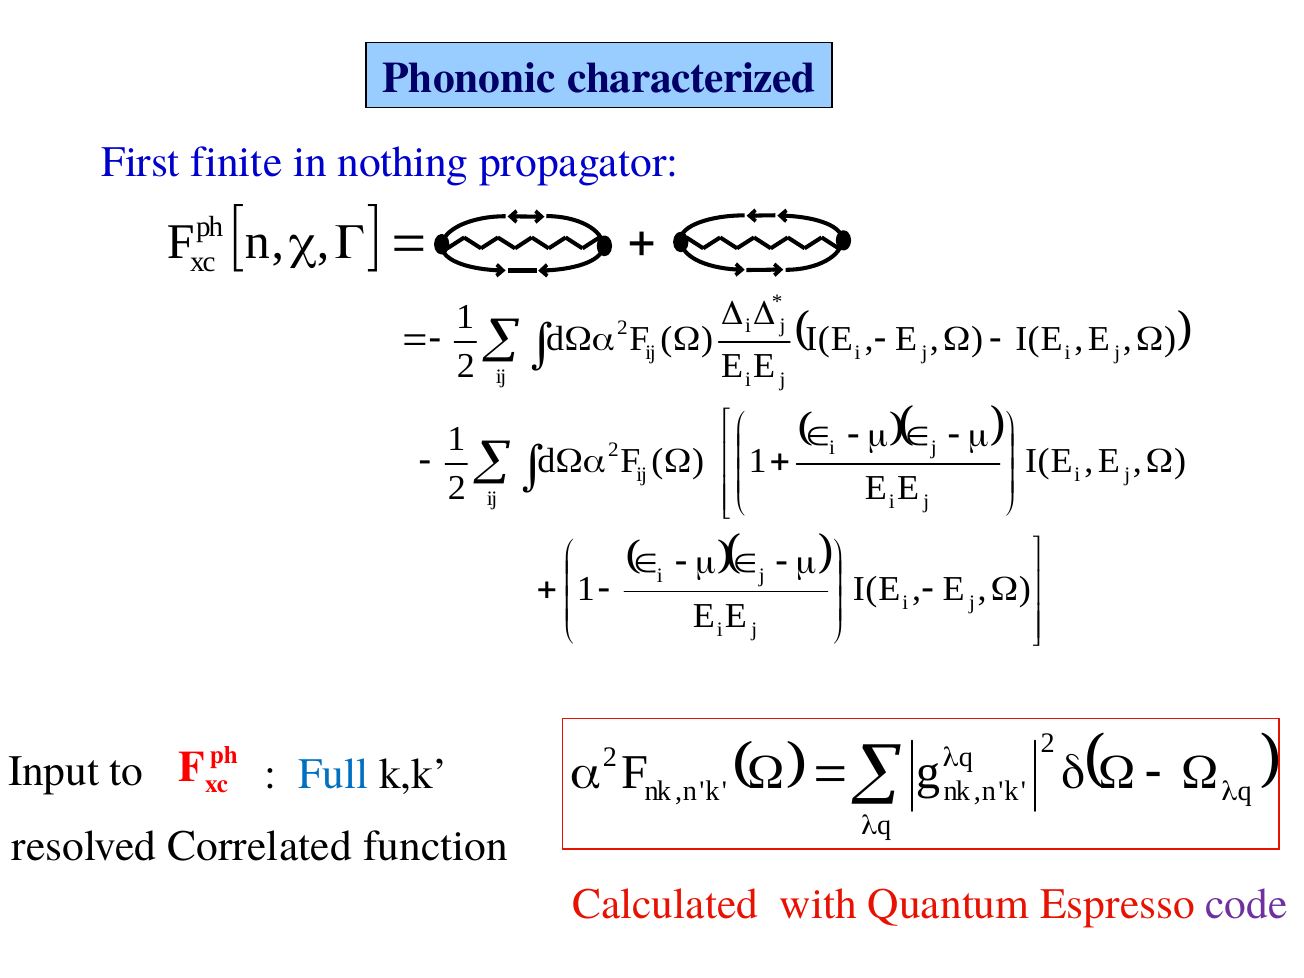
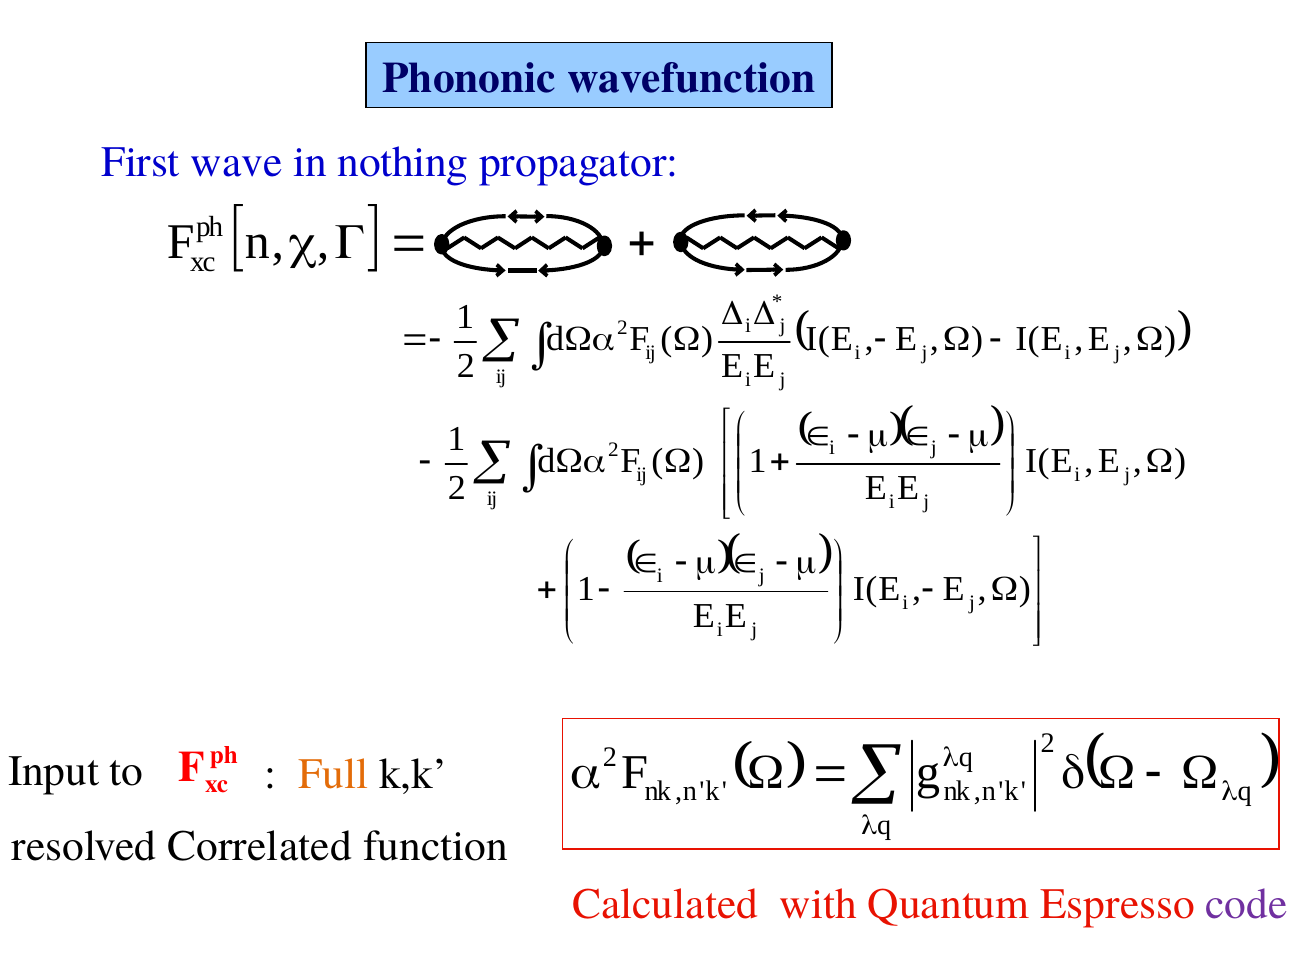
characterized: characterized -> wavefunction (691, 78)
finite: finite -> wave (236, 162)
Full colour: blue -> orange (333, 774)
